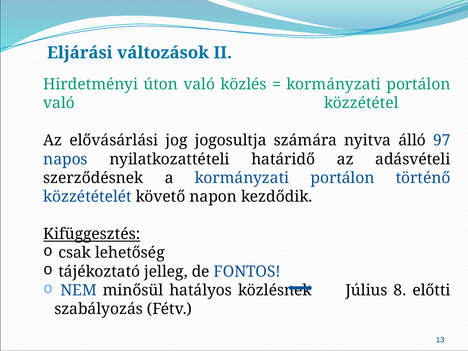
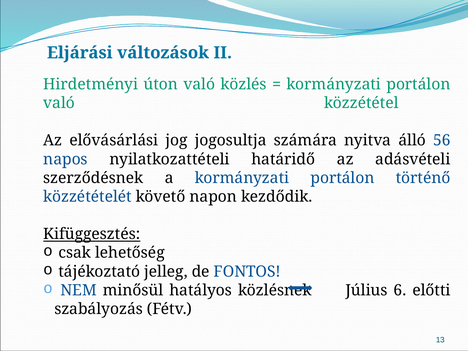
97: 97 -> 56 (442, 141)
8: 8 -> 6 (400, 290)
